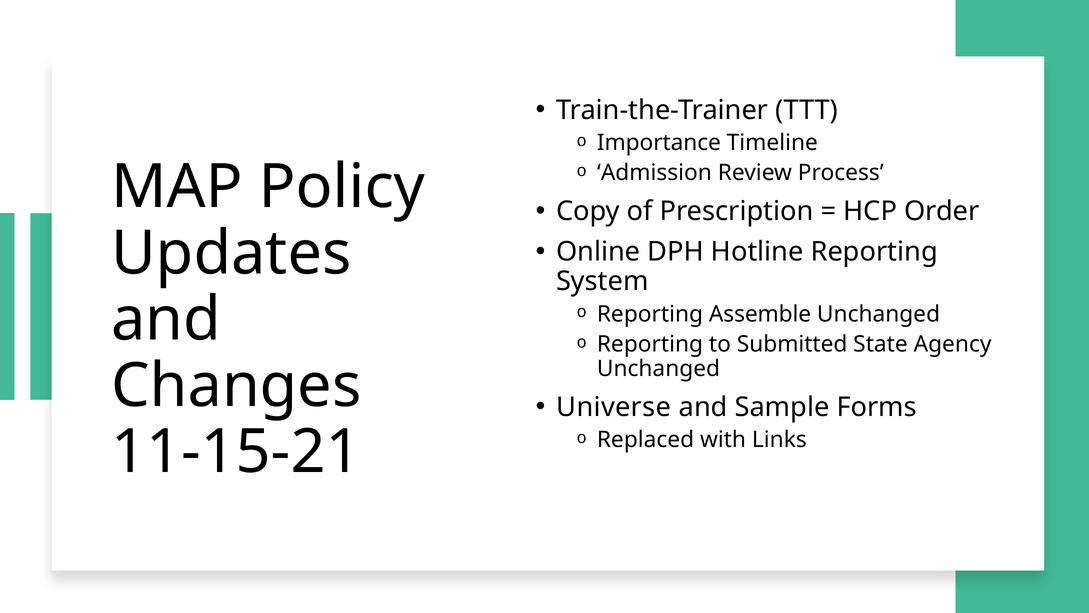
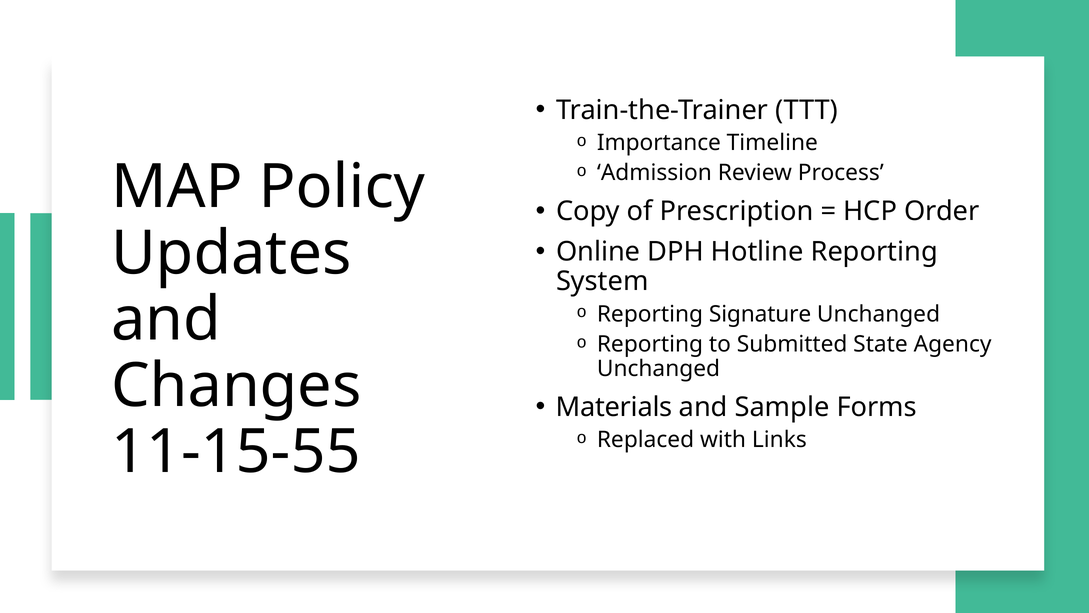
Assemble: Assemble -> Signature (760, 314)
Universe: Universe -> Materials (614, 407)
11-15-21: 11-15-21 -> 11-15-55 (236, 452)
